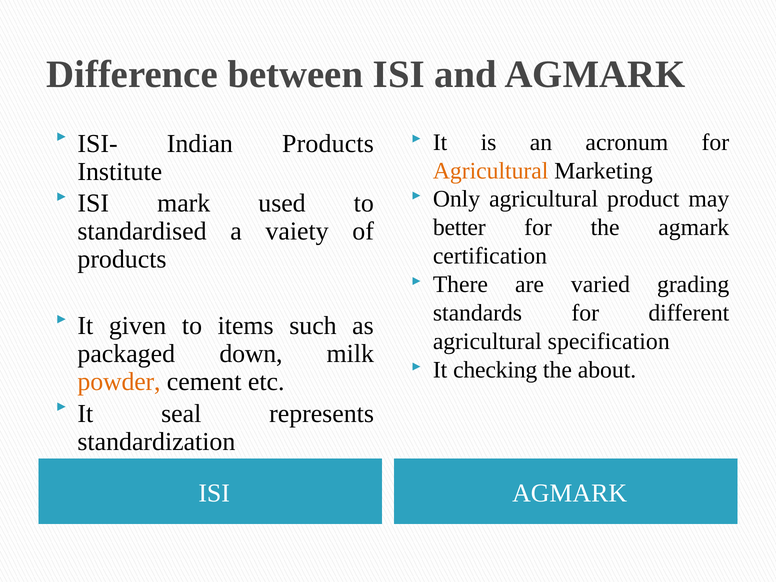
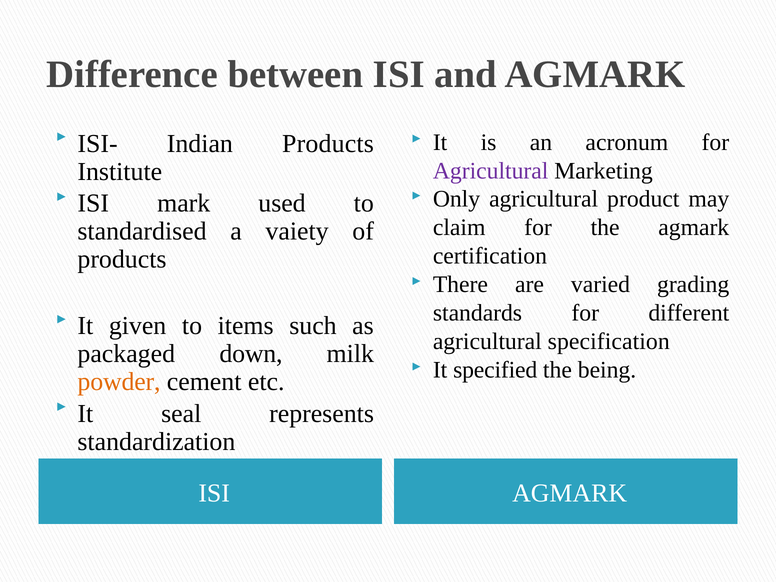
Agricultural colour: orange -> purple (491, 171)
better: better -> claim (459, 228)
checking: checking -> specified (495, 370)
about: about -> being (607, 370)
